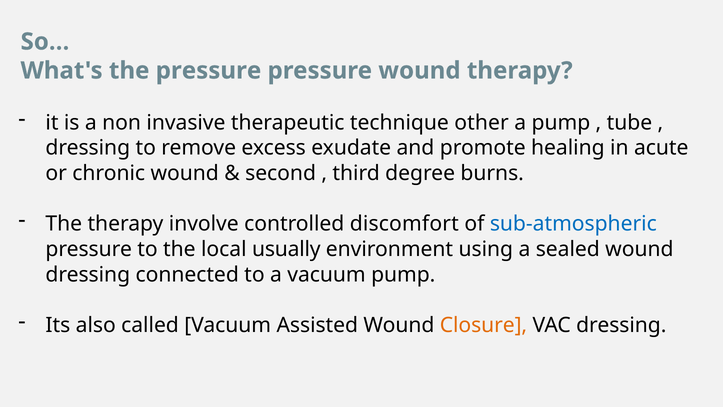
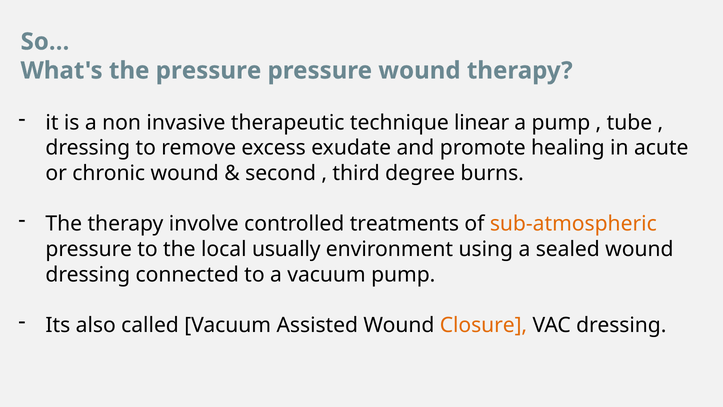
other: other -> linear (482, 122)
discomfort: discomfort -> treatments (404, 224)
sub-atmospheric colour: blue -> orange (573, 224)
